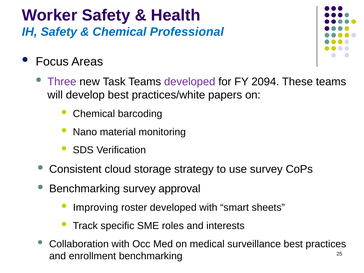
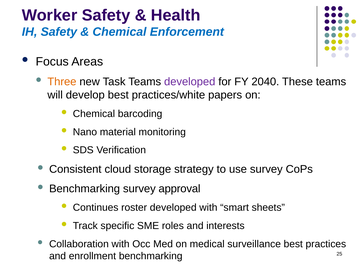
Professional: Professional -> Enforcement (187, 32)
Three colour: purple -> orange (62, 82)
2094: 2094 -> 2040 (265, 82)
Improving: Improving -> Continues (96, 208)
